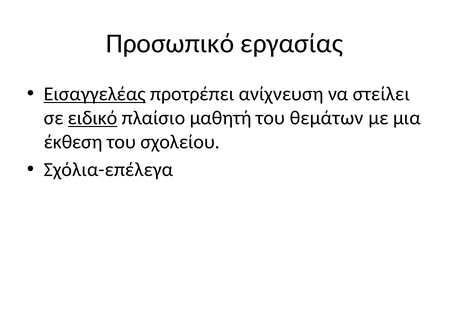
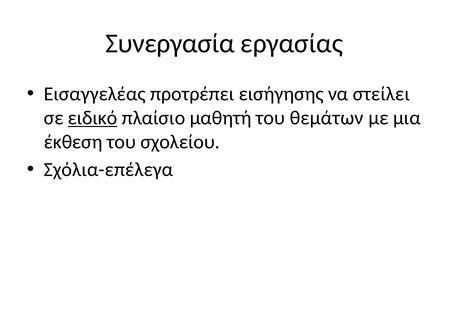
Προσωπικό: Προσωπικό -> Συνεργασία (170, 43)
Εισαγγελέας underline: present -> none (95, 94)
ανίχνευση: ανίχνευση -> εισήγησης (281, 94)
